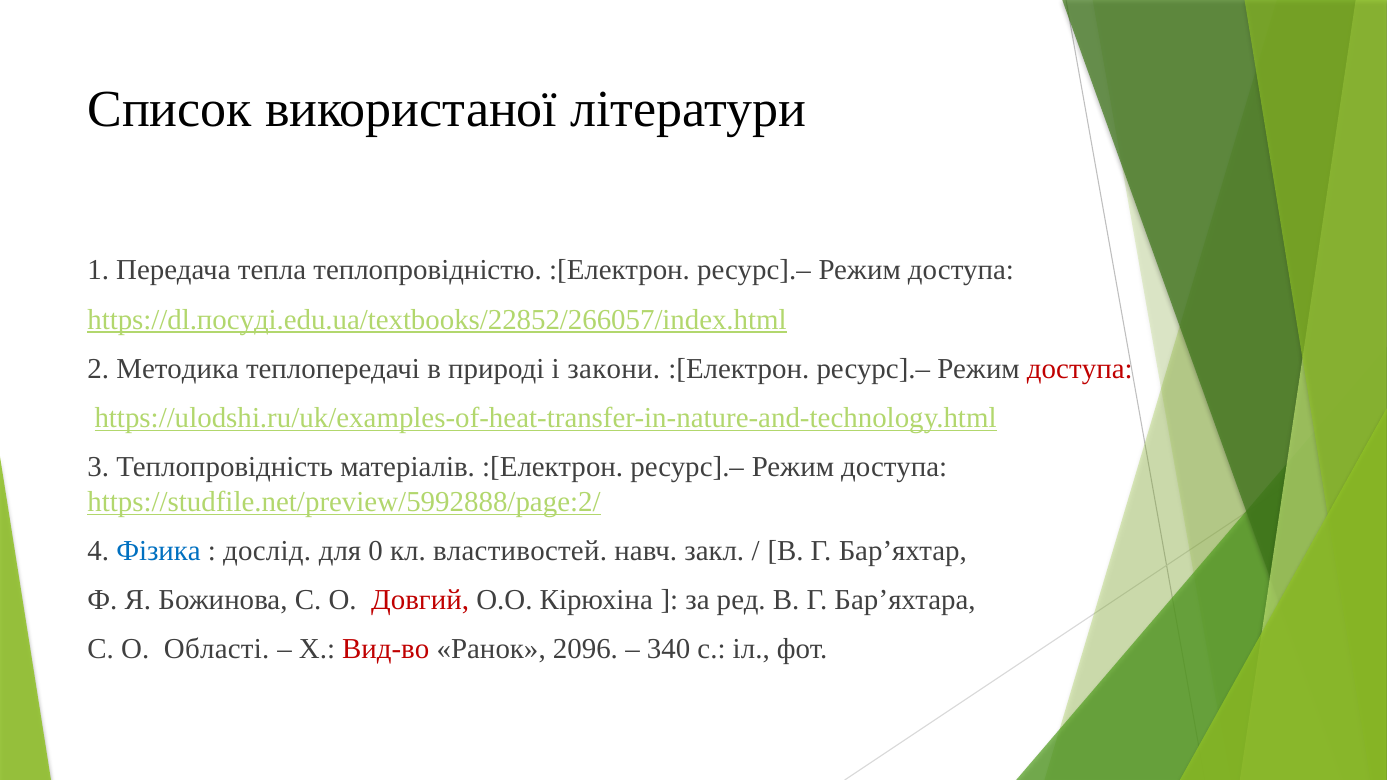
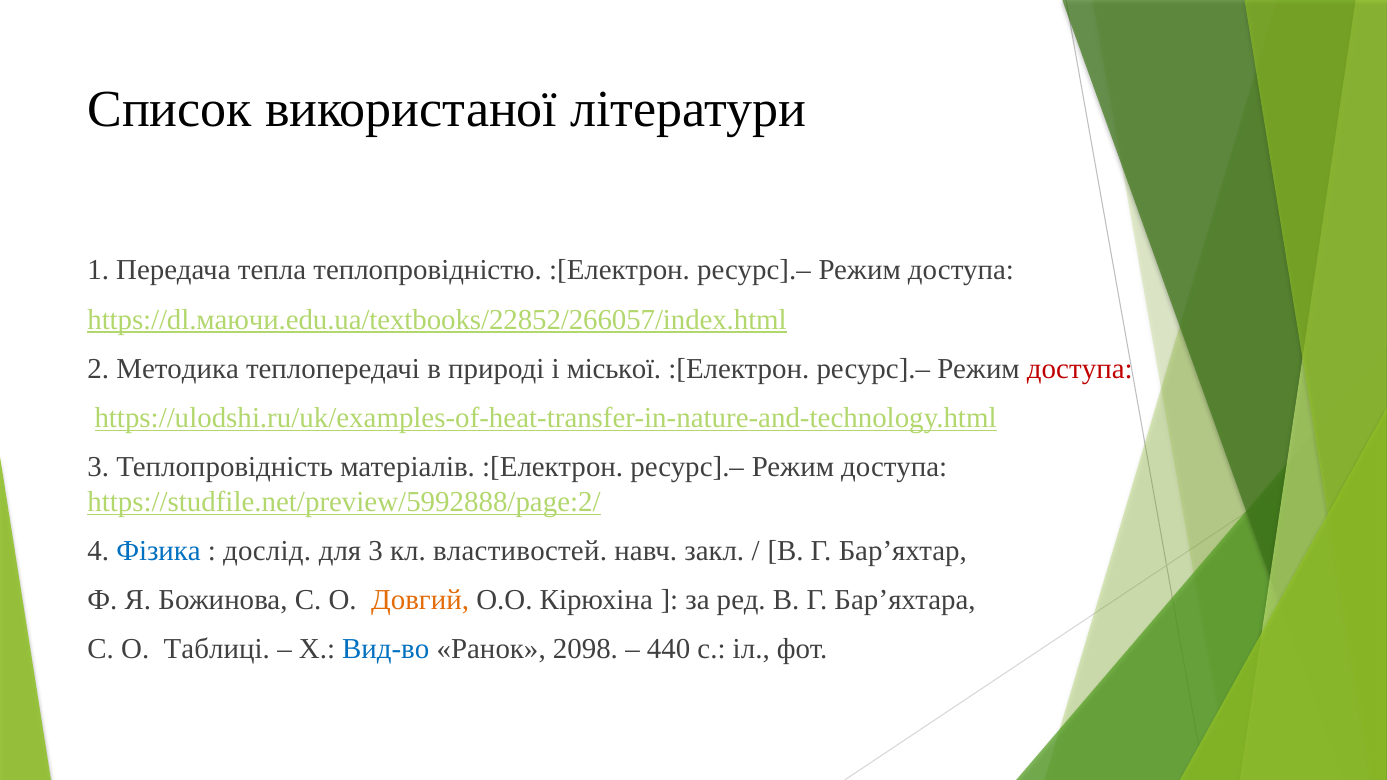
https://dl.посуді.edu.ua/textbooks/22852/266057/index.html: https://dl.посуді.edu.ua/textbooks/22852/266057/index.html -> https://dl.маючи.edu.ua/textbooks/22852/266057/index.html (437, 320)
закони: закони -> міської (614, 369)
для 0: 0 -> 3 (376, 551)
Довгий colour: red -> orange (420, 600)
Області: Області -> Таблиці (217, 649)
Вид-во colour: red -> blue (386, 649)
2096: 2096 -> 2098 (585, 649)
340: 340 -> 440 (669, 649)
